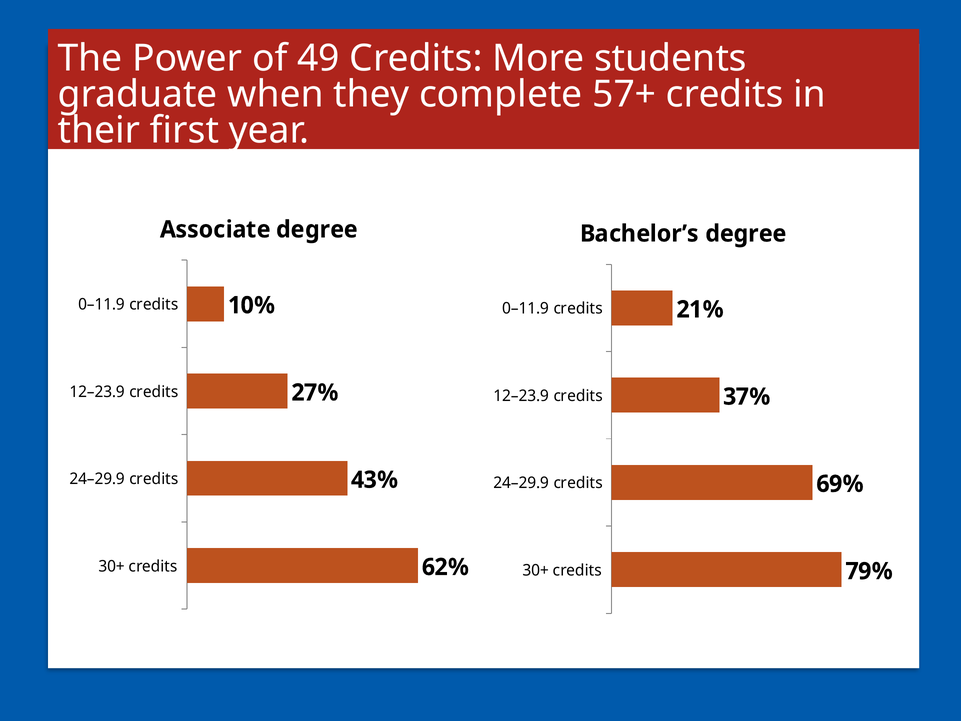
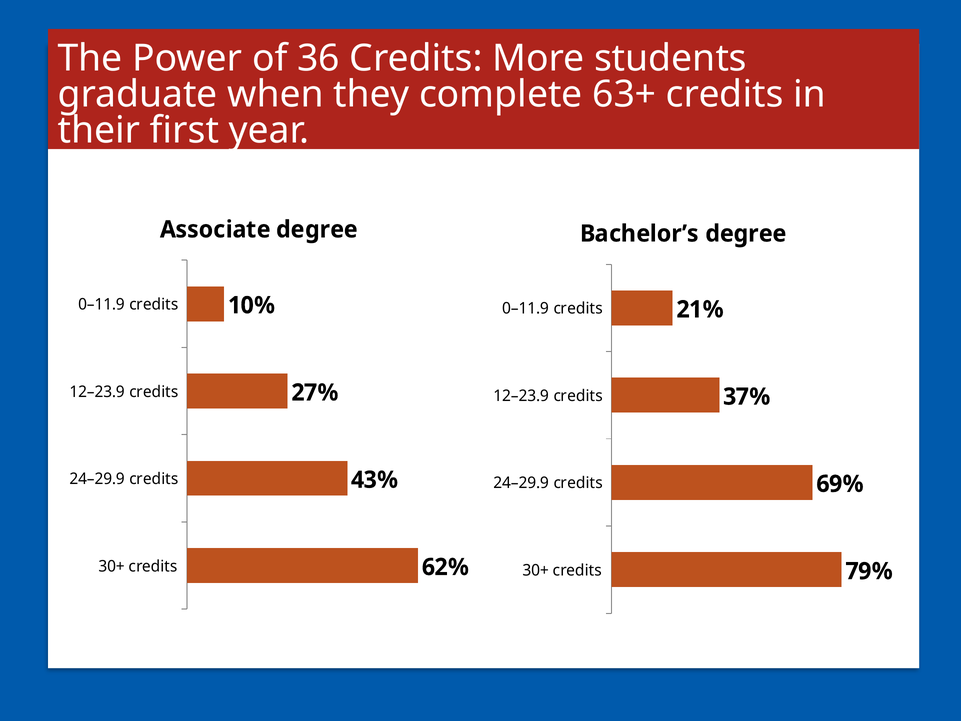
49: 49 -> 36 (318, 59)
57+: 57+ -> 63+ (624, 95)
